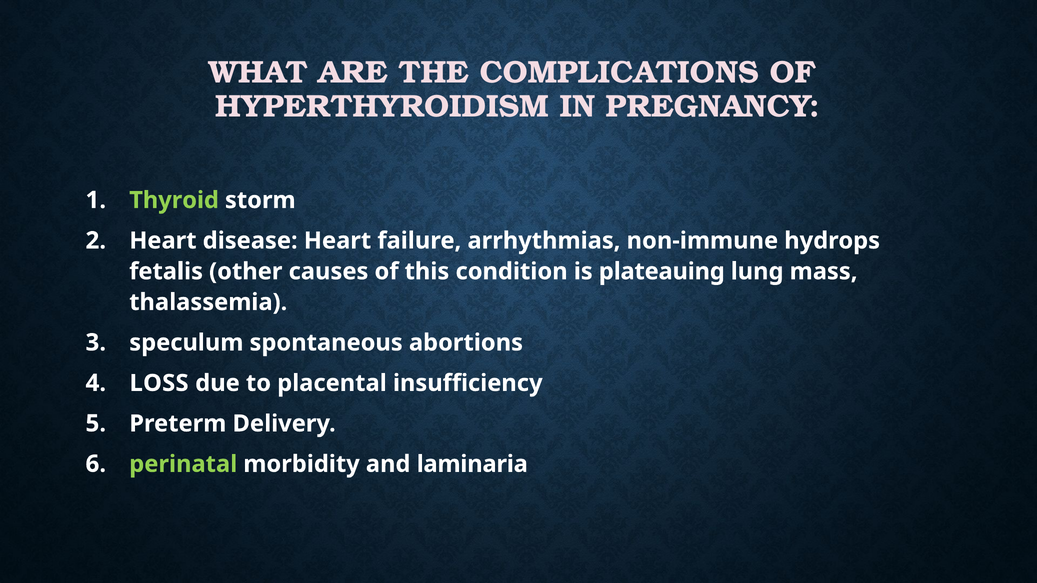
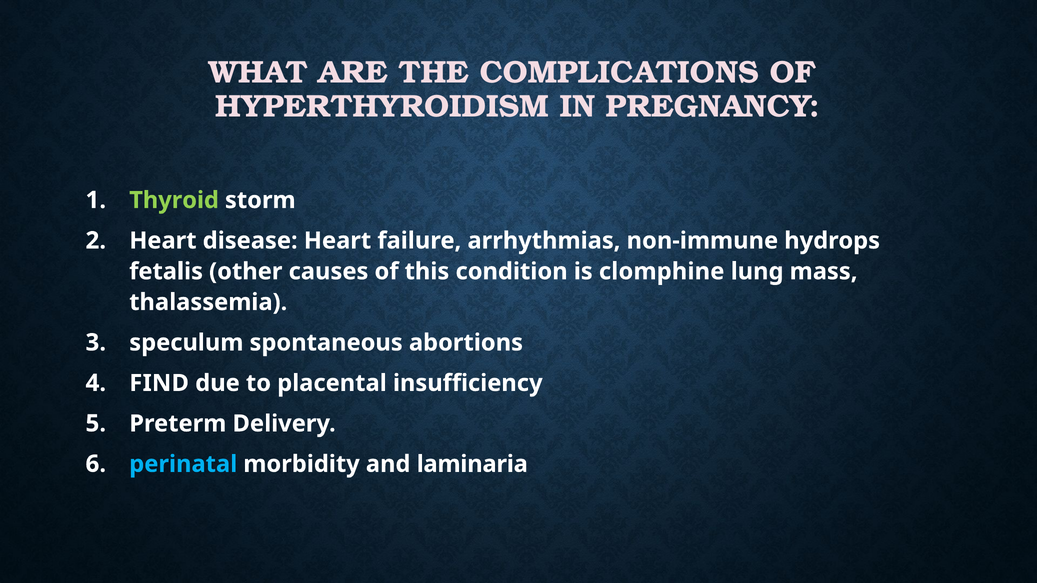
plateauing: plateauing -> clomphine (662, 272)
LOSS: LOSS -> FIND (159, 383)
perinatal colour: light green -> light blue (183, 464)
